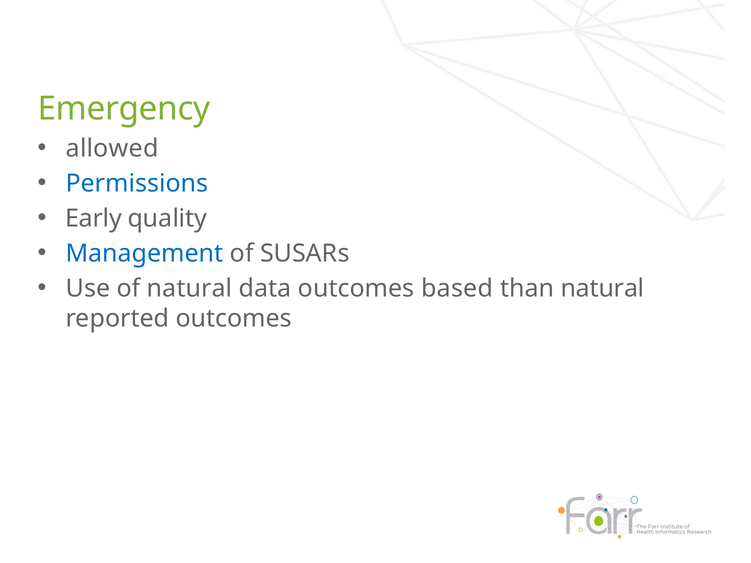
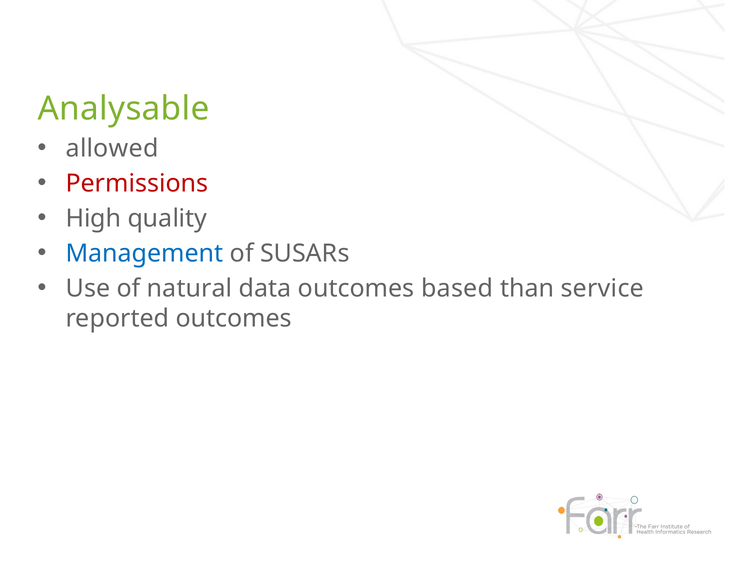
Emergency: Emergency -> Analysable (124, 109)
Permissions colour: blue -> red (137, 184)
Early: Early -> High (93, 219)
than natural: natural -> service (602, 289)
